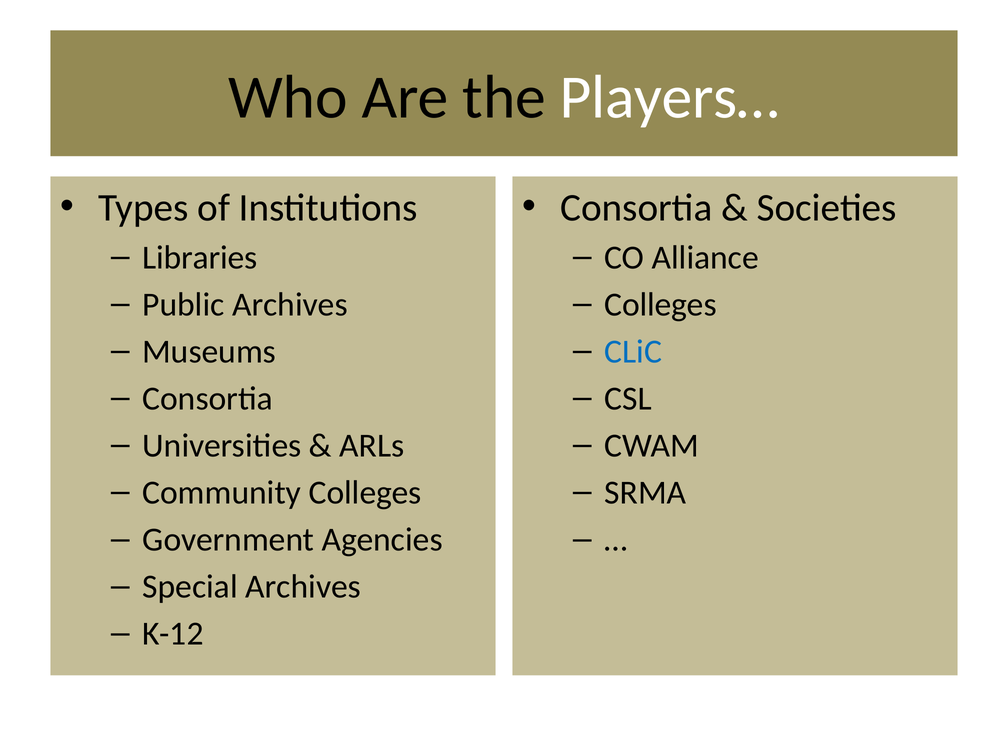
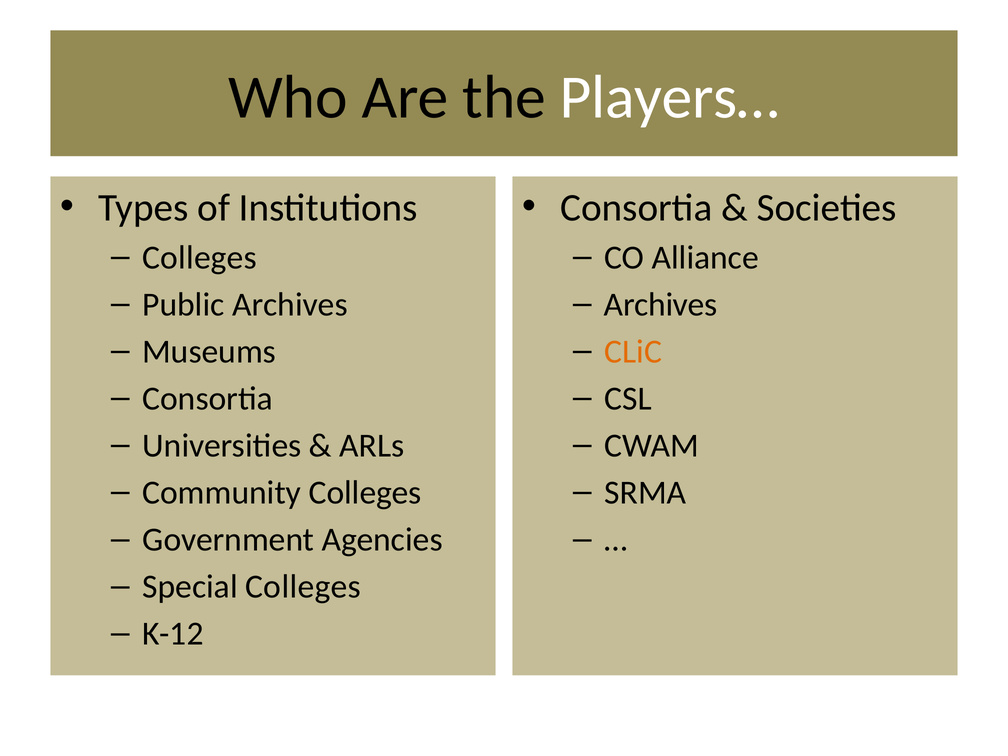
Libraries: Libraries -> Colleges (200, 258)
Colleges: Colleges -> Archives (661, 305)
CLiC colour: blue -> orange (633, 352)
Special Archives: Archives -> Colleges (303, 587)
